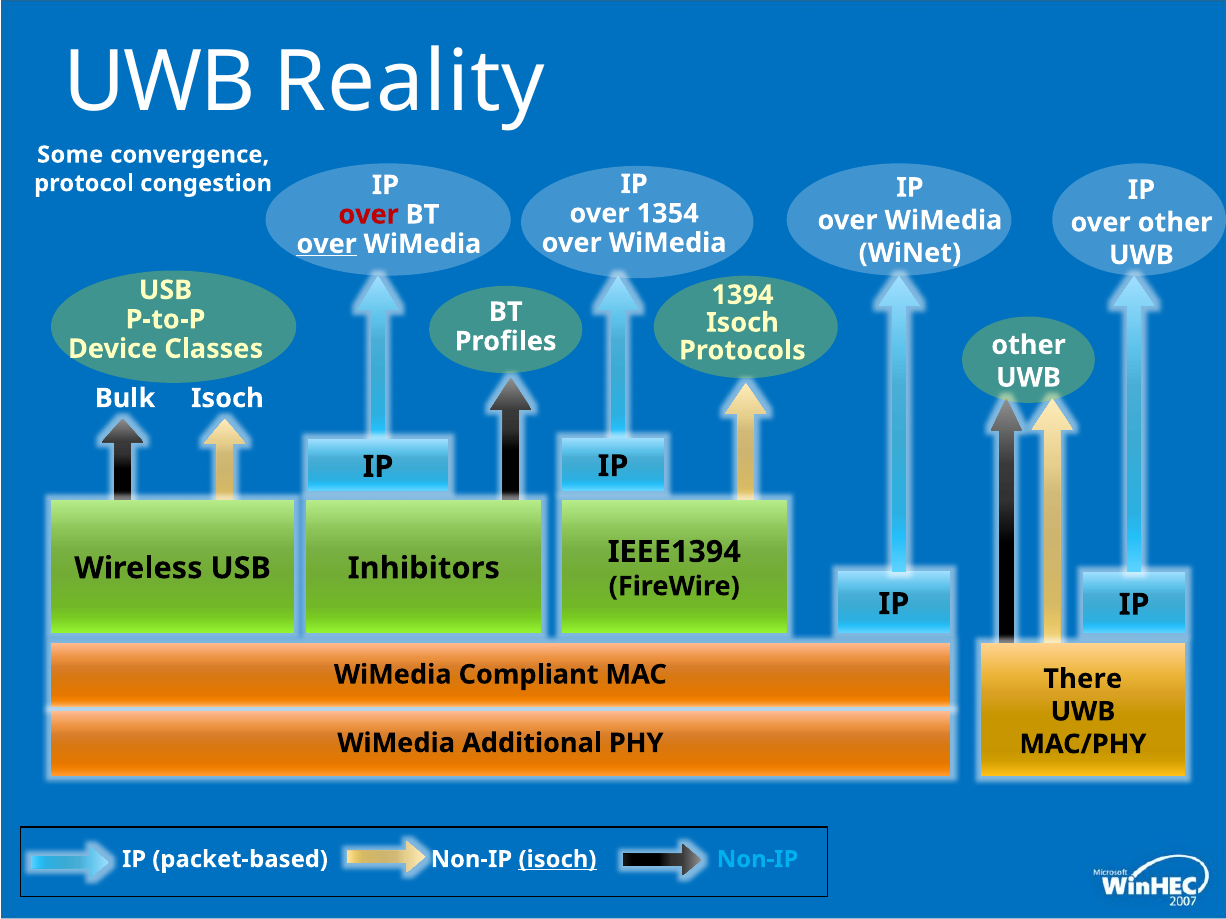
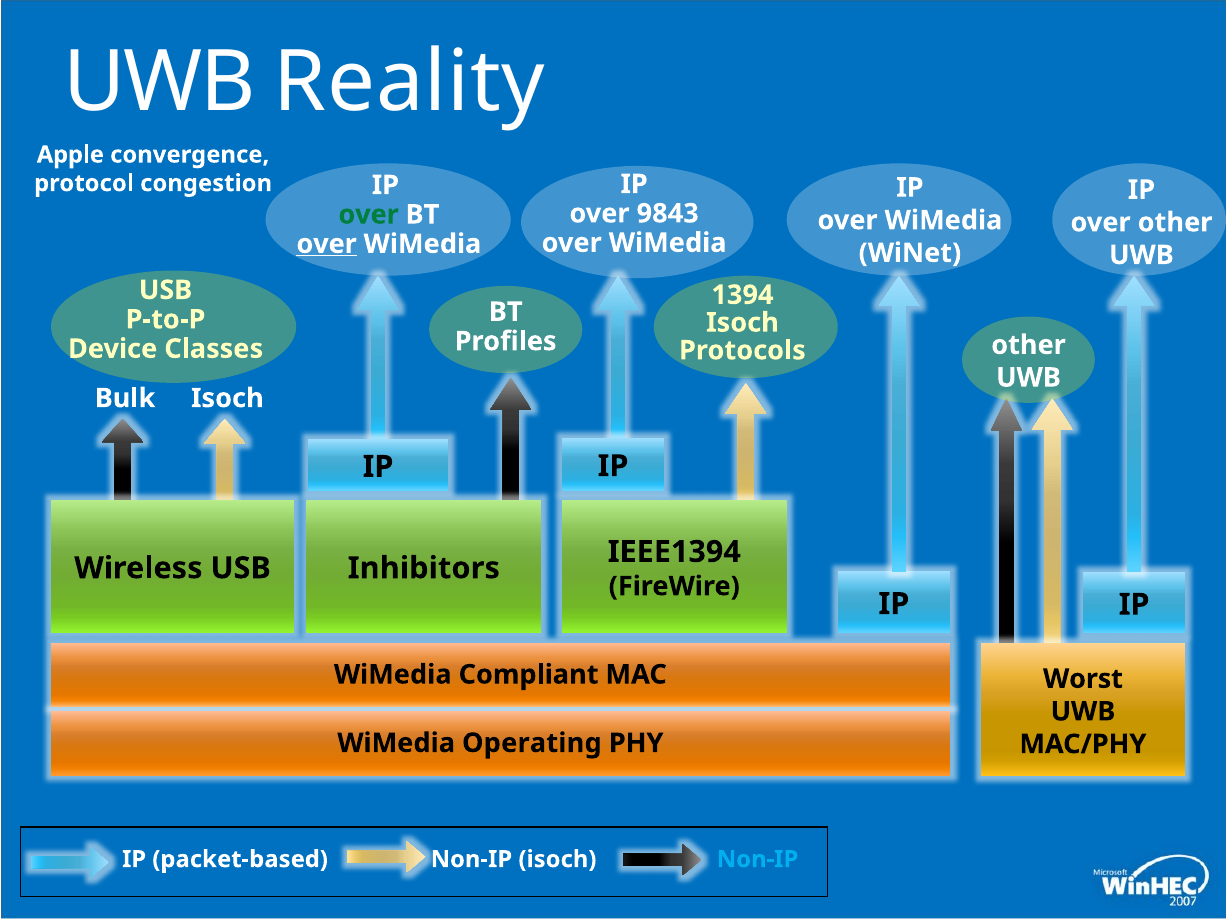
Some: Some -> Apple (70, 155)
1354: 1354 -> 9843 (668, 214)
over colour: red -> green (369, 215)
There: There -> Worst (1083, 679)
Additional: Additional -> Operating (532, 743)
isoch underline: present -> none (557, 860)
